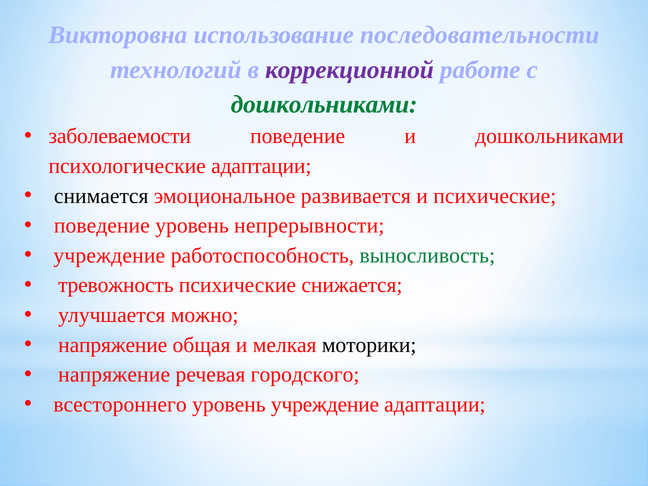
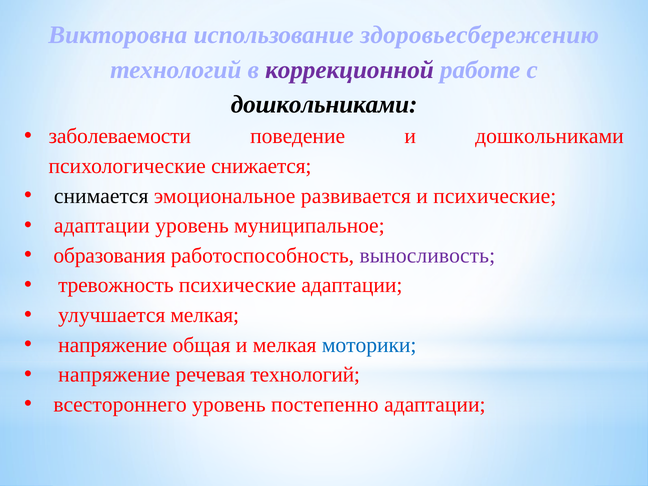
последовательности: последовательности -> здоровьесбережению (480, 35)
дошкольниками colour: green -> black (324, 105)
психологические адаптации: адаптации -> снижается (261, 166)
поведение: поведение -> адаптации (102, 226)
непрерывности: непрерывности -> муниципальное (309, 226)
учреждение: учреждение -> образования (109, 256)
выносливость colour: green -> purple (427, 256)
психические снижается: снижается -> адаптации (352, 285)
улучшается можно: можно -> мелкая (205, 315)
моторики colour: black -> blue (369, 345)
речевая городского: городского -> технологий (305, 375)
уровень учреждение: учреждение -> постепенно (325, 405)
